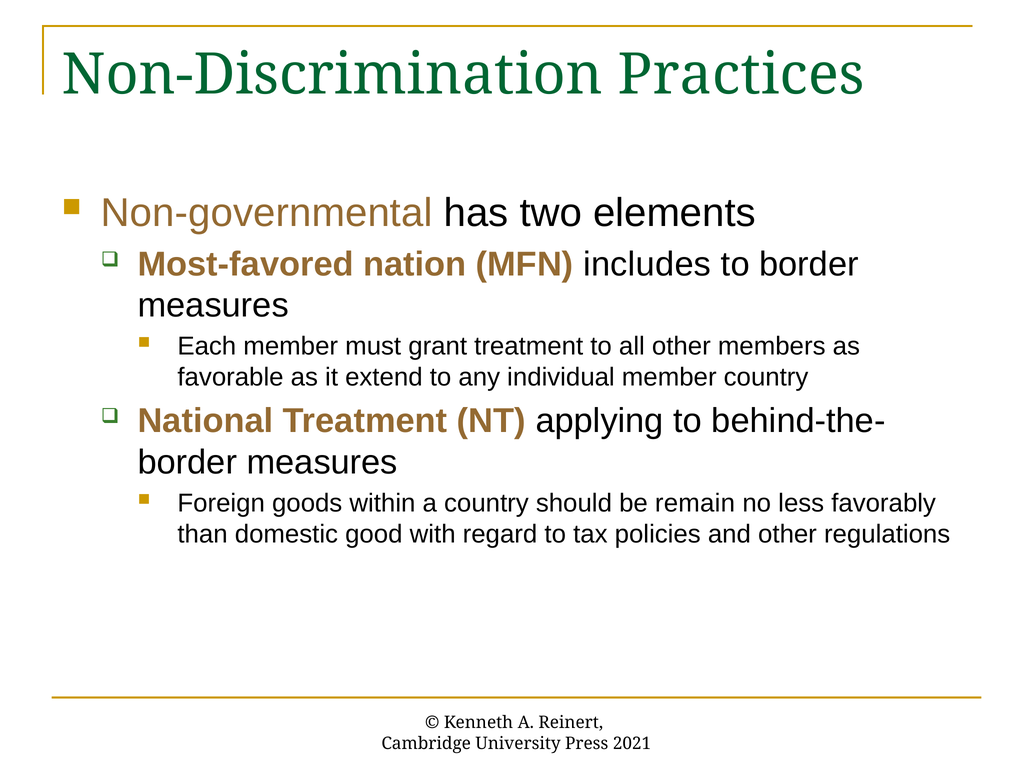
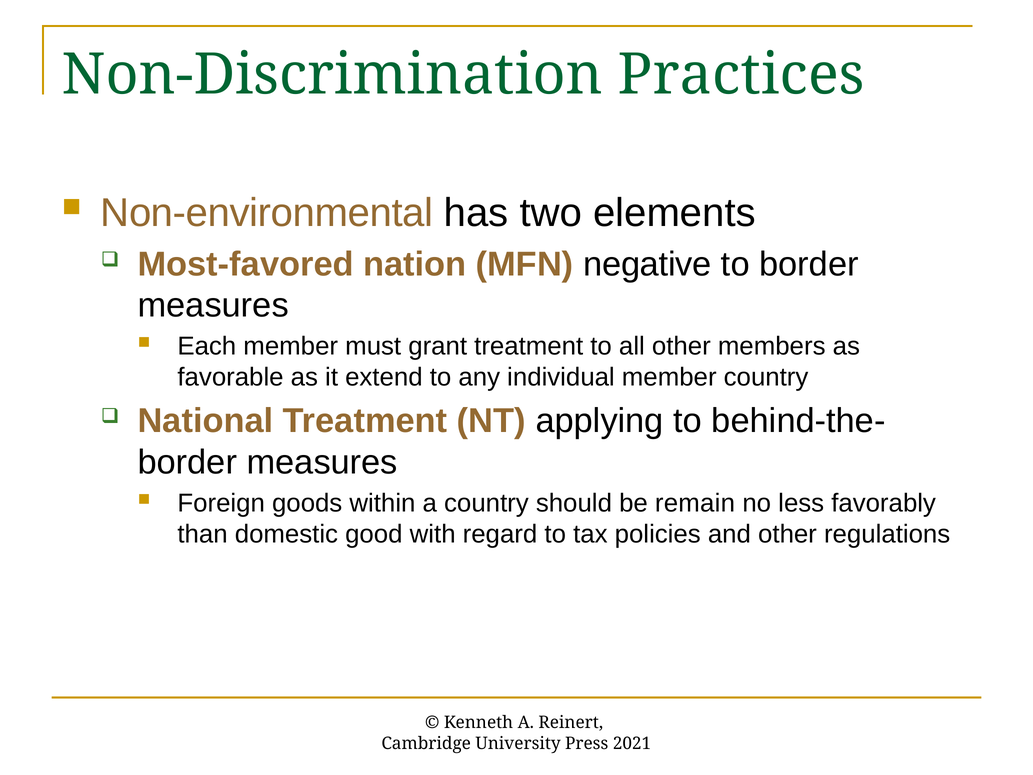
Non-governmental: Non-governmental -> Non-environmental (267, 213)
includes: includes -> negative (647, 264)
